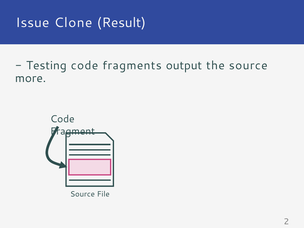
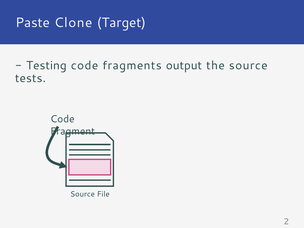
Issue: Issue -> Paste (33, 23)
Result: Result -> Target (121, 23)
more: more -> tests (30, 78)
